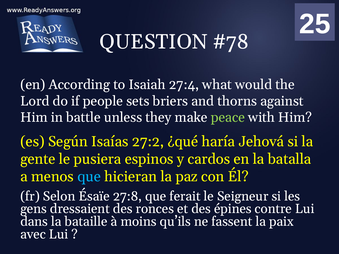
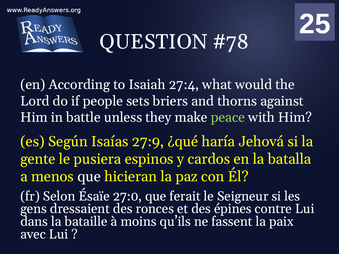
27:2: 27:2 -> 27:9 (148, 142)
que colour: light blue -> white (89, 177)
27:8: 27:8 -> 27:0 (127, 196)
